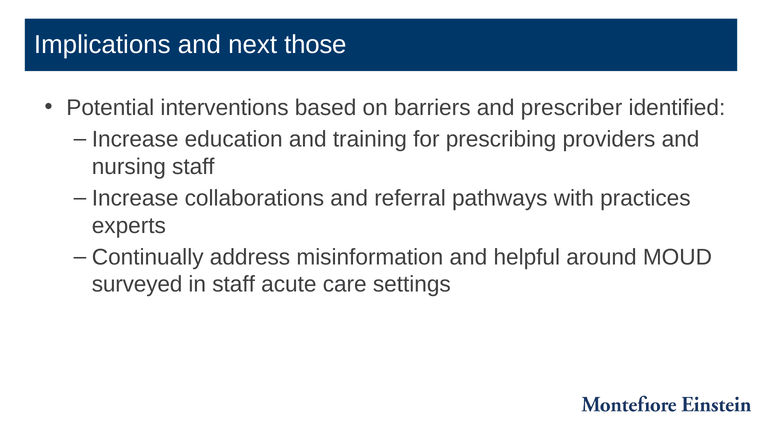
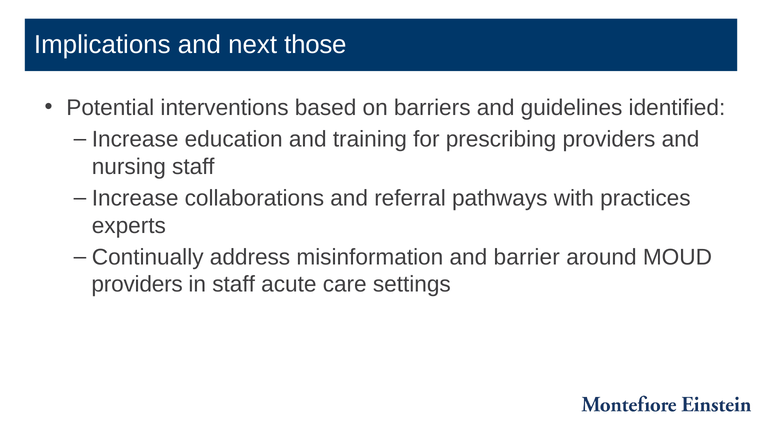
prescriber: prescriber -> guidelines (572, 108)
helpful: helpful -> barrier (527, 257)
surveyed: surveyed -> providers (137, 284)
